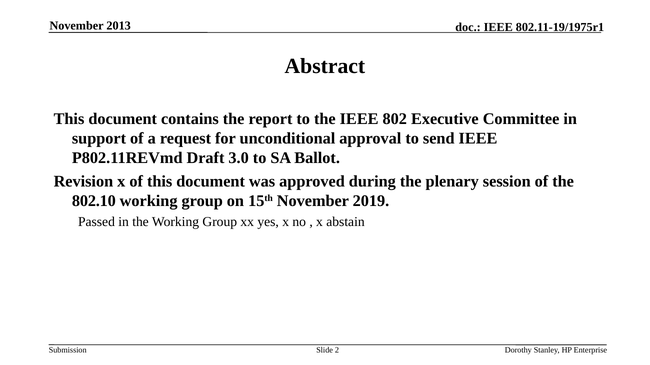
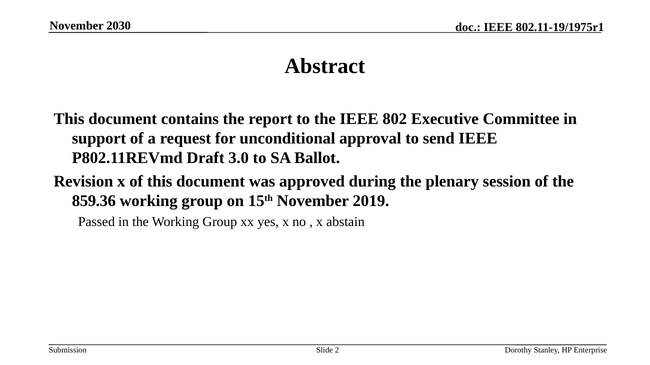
2013: 2013 -> 2030 (119, 26)
802.10: 802.10 -> 859.36 (94, 201)
